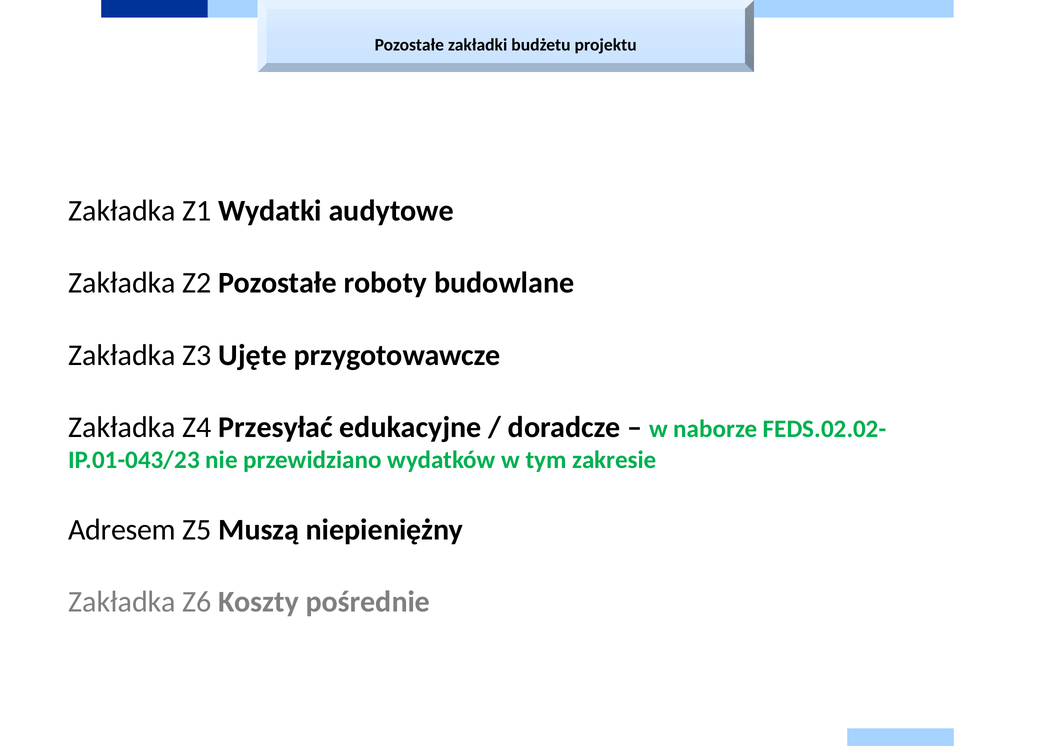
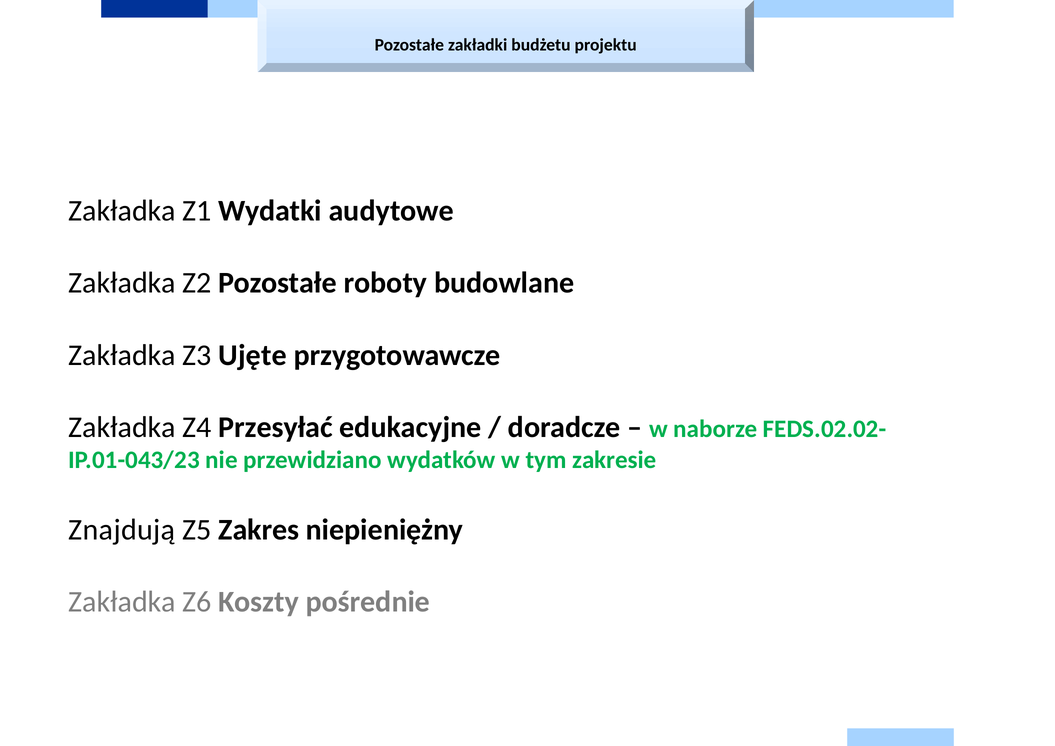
Adresem: Adresem -> Znajdują (122, 530)
Muszą: Muszą -> Zakres (259, 530)
